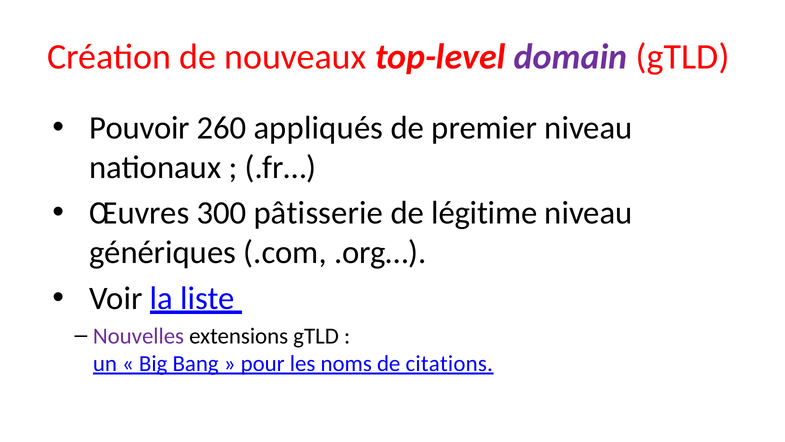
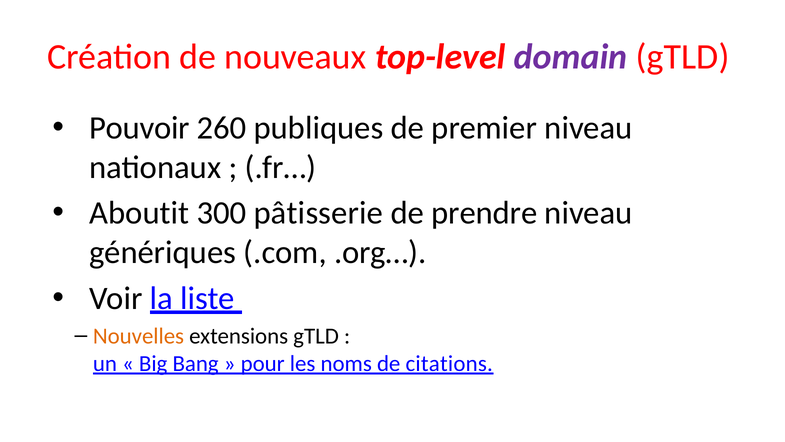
appliqués: appliqués -> publiques (319, 128)
Œuvres: Œuvres -> Aboutit (139, 213)
légitime: légitime -> prendre (484, 213)
Nouvelles colour: purple -> orange (139, 336)
